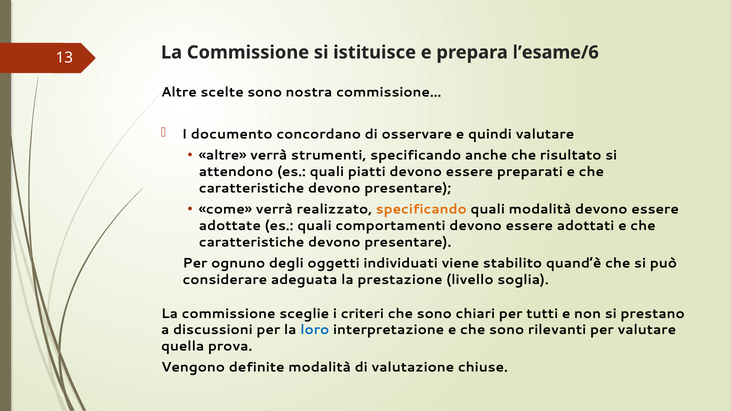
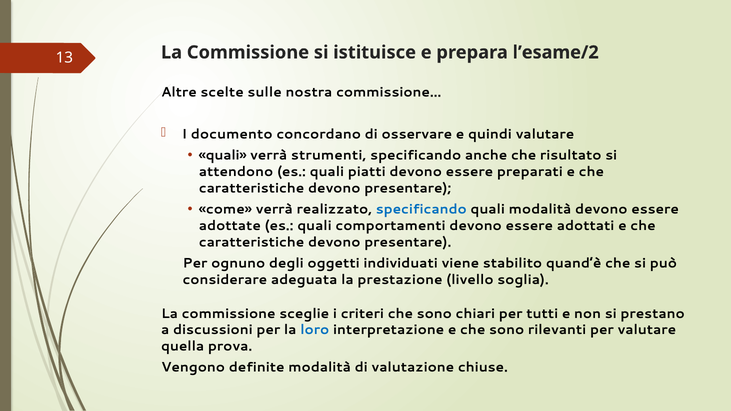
l’esame/6: l’esame/6 -> l’esame/2 (556, 52)
scelte sono: sono -> sulle (265, 92)
altre: altre -> quali (223, 156)
specificando colour: orange -> blue (421, 209)
